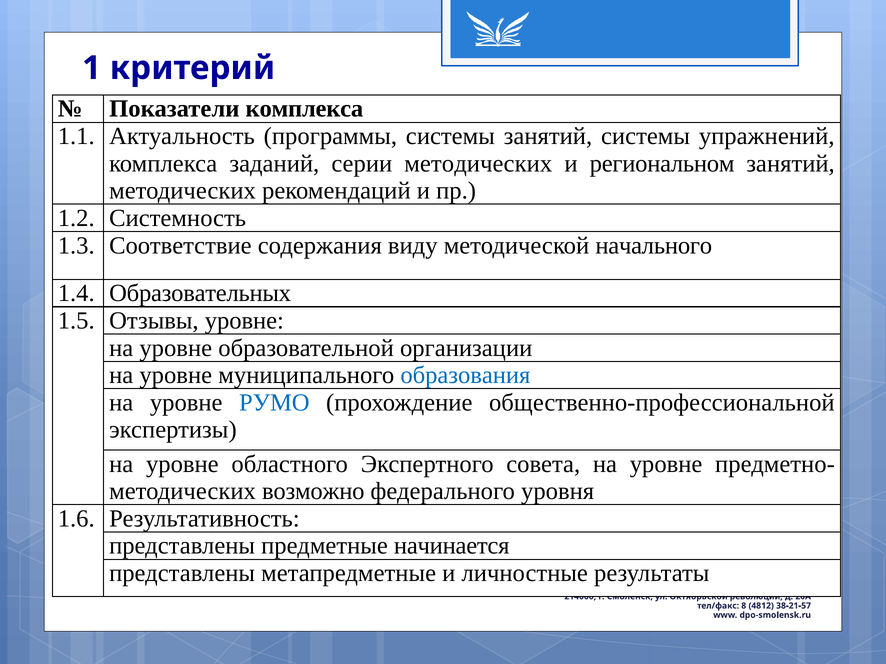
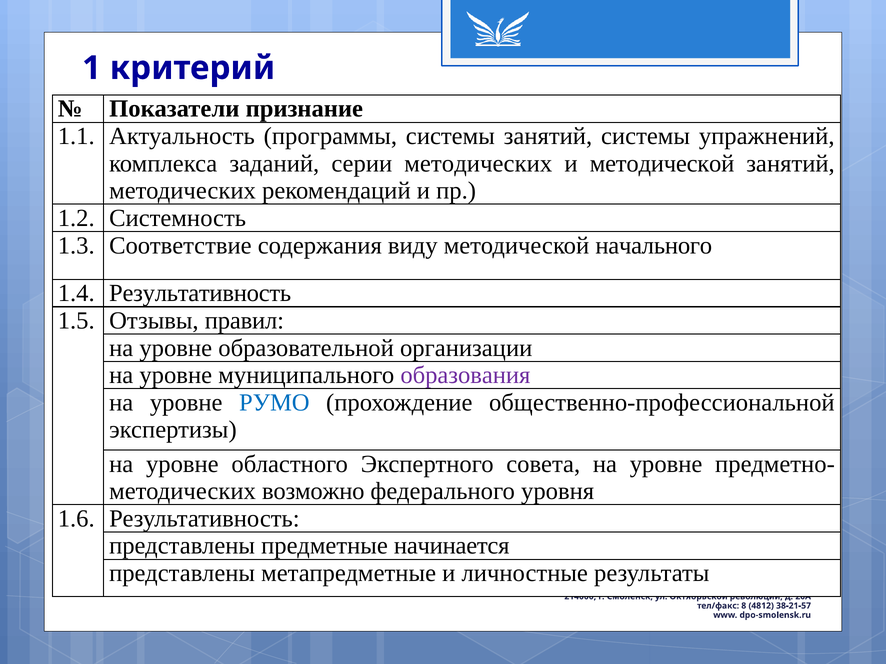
Показатели комплекса: комплекса -> признание (304, 109)
и региональном: региональном -> методической (662, 164)
1.4 Образовательных: Образовательных -> Результативность (200, 293)
Отзывы уровне: уровне -> правил (244, 321)
образования colour: blue -> purple (465, 376)
